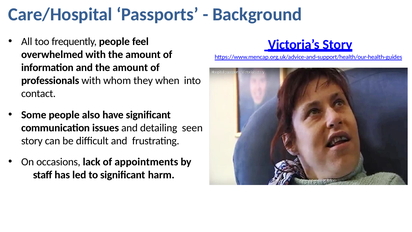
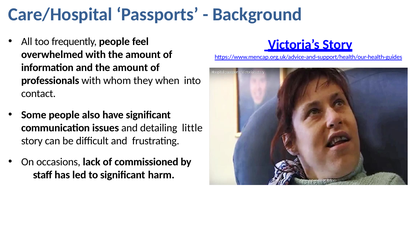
seen: seen -> little (192, 128)
appointments: appointments -> commissioned (146, 162)
